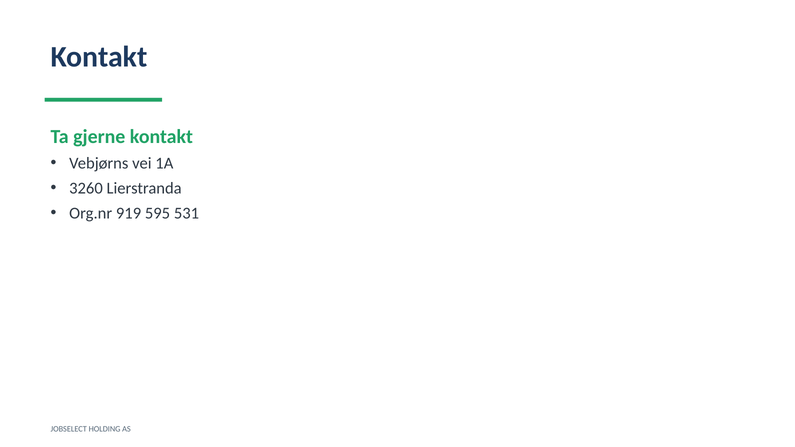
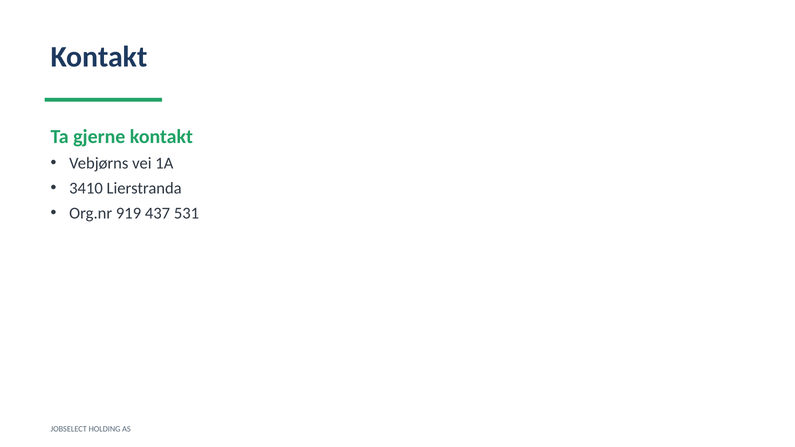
3260: 3260 -> 3410 (86, 188)
595: 595 -> 437 (157, 213)
